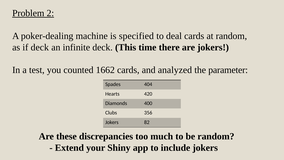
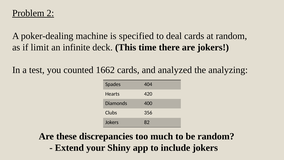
if deck: deck -> limit (40, 47)
parameter: parameter -> analyzing (228, 70)
